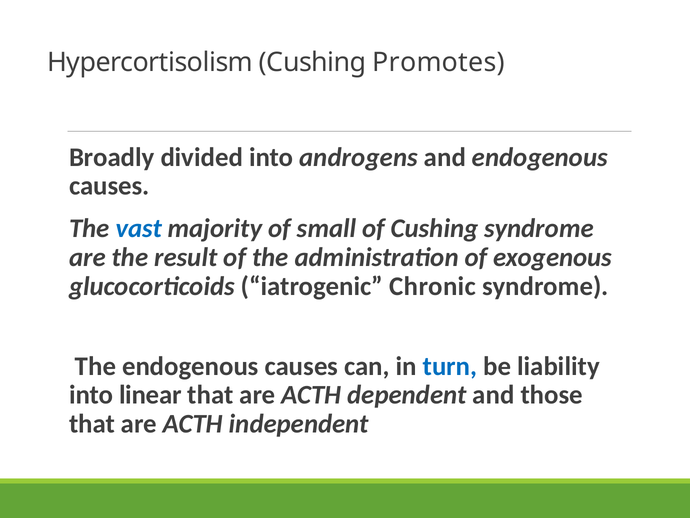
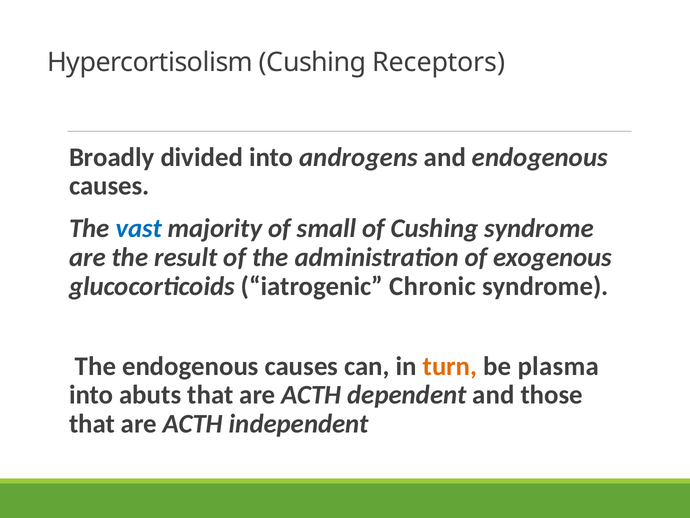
Promotes: Promotes -> Receptors (439, 62)
turn colour: blue -> orange (450, 366)
liability: liability -> plasma (558, 366)
linear: linear -> abuts (150, 395)
